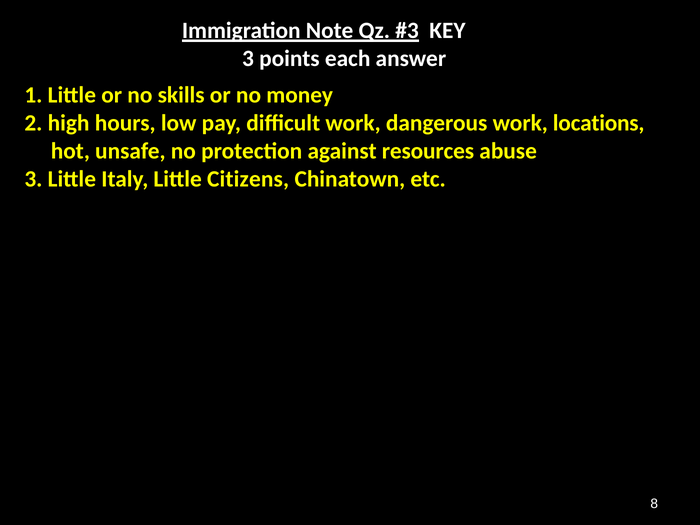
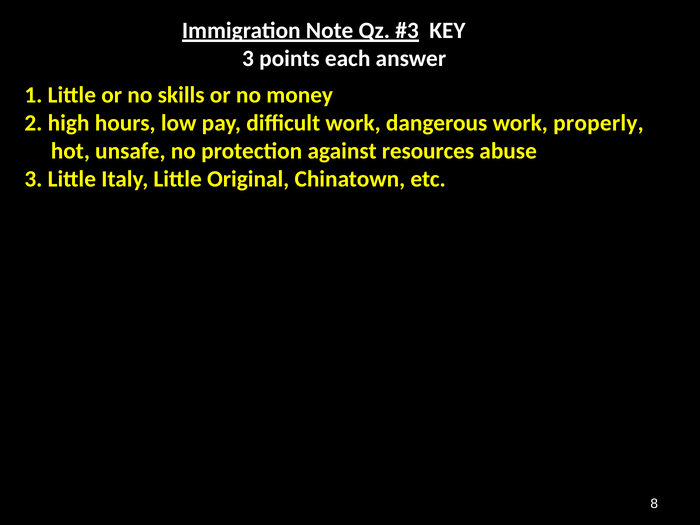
locations: locations -> properly (598, 123)
Citizens: Citizens -> Original (248, 179)
